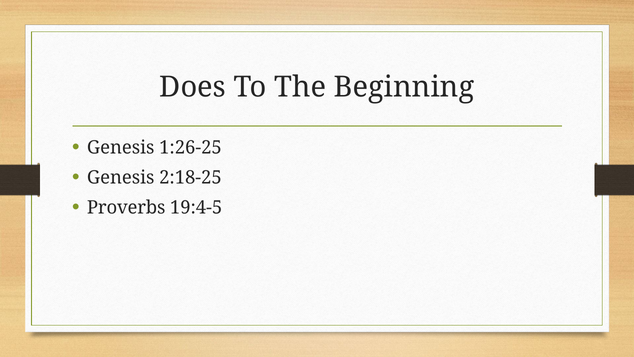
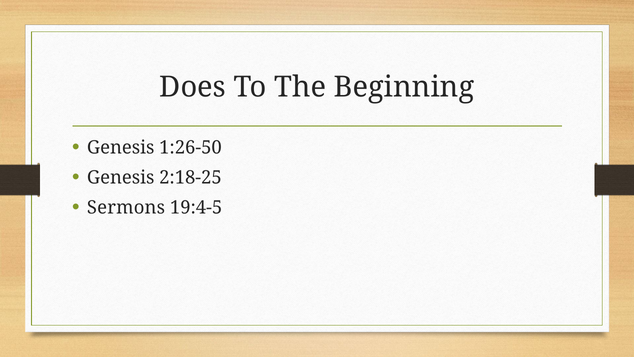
1:26-25: 1:26-25 -> 1:26-50 (190, 148)
Proverbs: Proverbs -> Sermons (126, 207)
